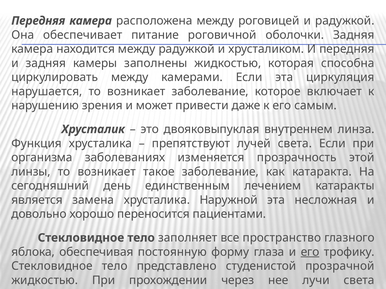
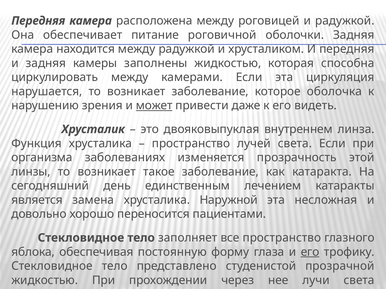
включает: включает -> оболочка (334, 92)
может underline: none -> present (154, 106)
самым: самым -> видеть (316, 106)
препятствуют: препятствуют -> пространство (191, 144)
